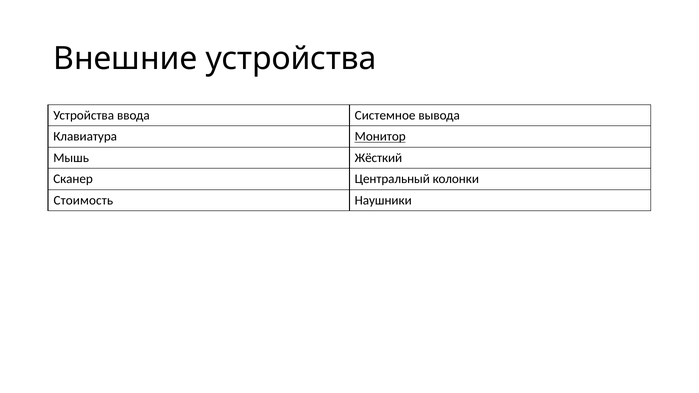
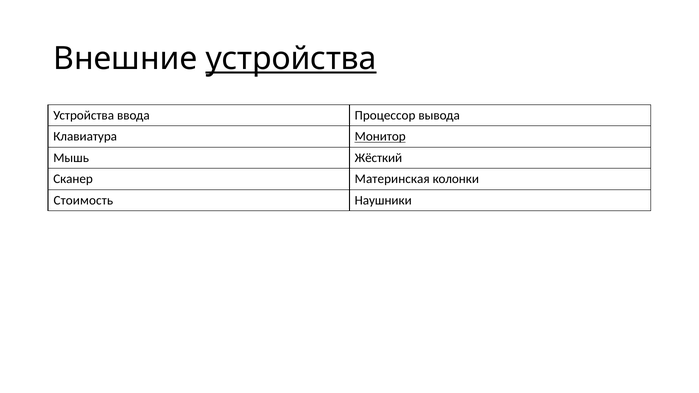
устройства underline: none -> present (291, 59)
Системное: Системное -> Процессор (385, 115)
Центральный: Центральный -> Материнская (392, 179)
